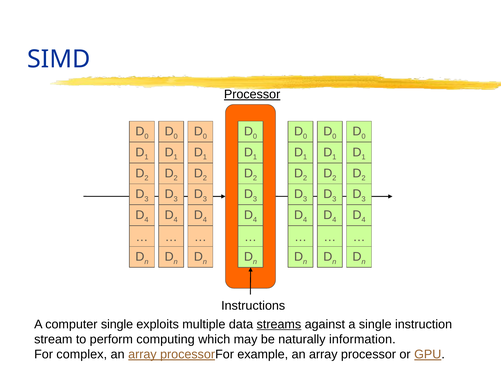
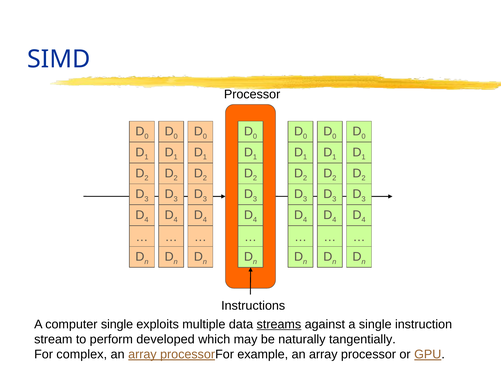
Processor underline: present -> none (252, 94)
computing: computing -> developed (166, 339)
information: information -> tangentially (362, 339)
